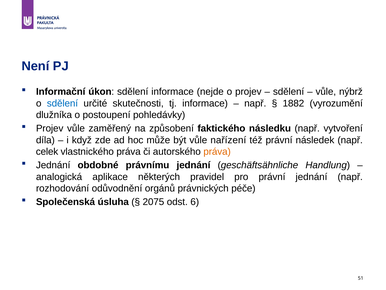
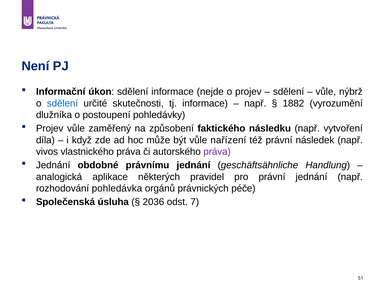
celek: celek -> vivos (47, 151)
práva colour: orange -> purple (217, 151)
odůvodnění: odůvodnění -> pohledávka (117, 188)
2075: 2075 -> 2036 (153, 202)
6: 6 -> 7 (195, 202)
